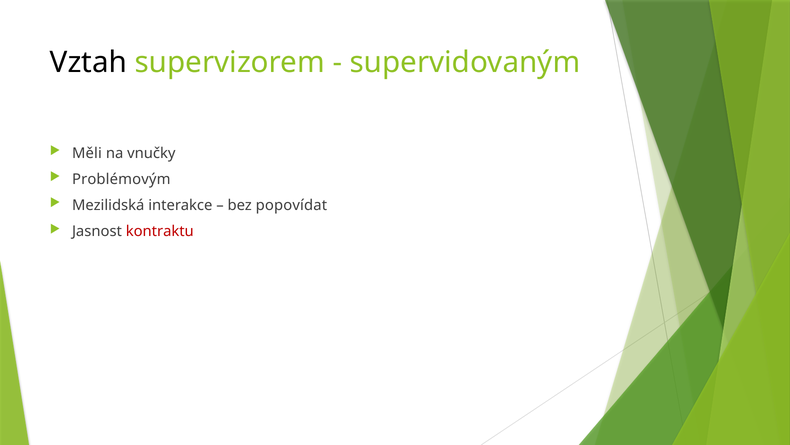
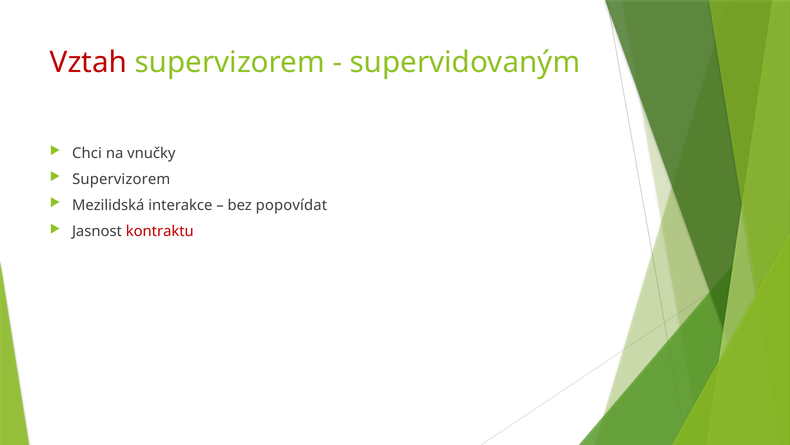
Vztah colour: black -> red (88, 62)
Měli: Měli -> Chci (87, 153)
Problémovým: Problémovým -> Supervizorem (121, 179)
